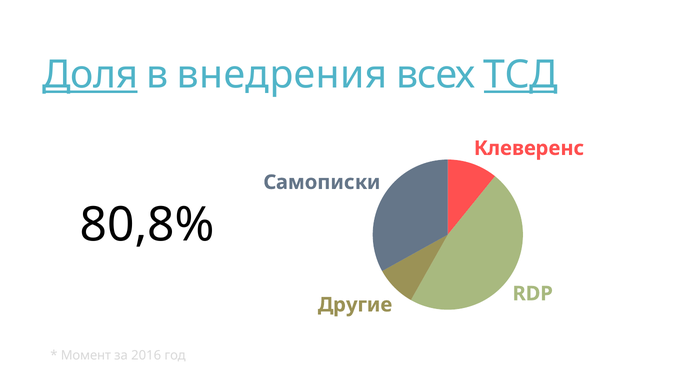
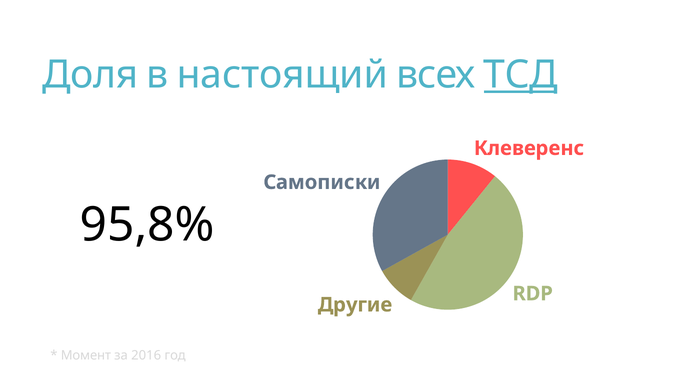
Доля underline: present -> none (90, 75)
внедрения: внедрения -> настоящий (282, 75)
80,8%: 80,8% -> 95,8% (147, 225)
